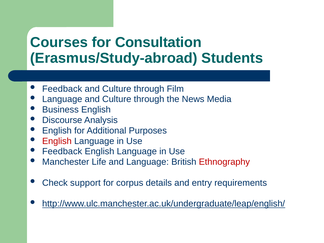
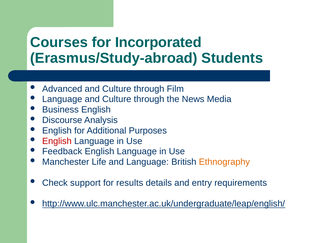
Consultation: Consultation -> Incorporated (158, 42)
Feedback: Feedback -> Advanced (62, 89)
Ethnography colour: red -> orange (224, 162)
corpus: corpus -> results (130, 183)
